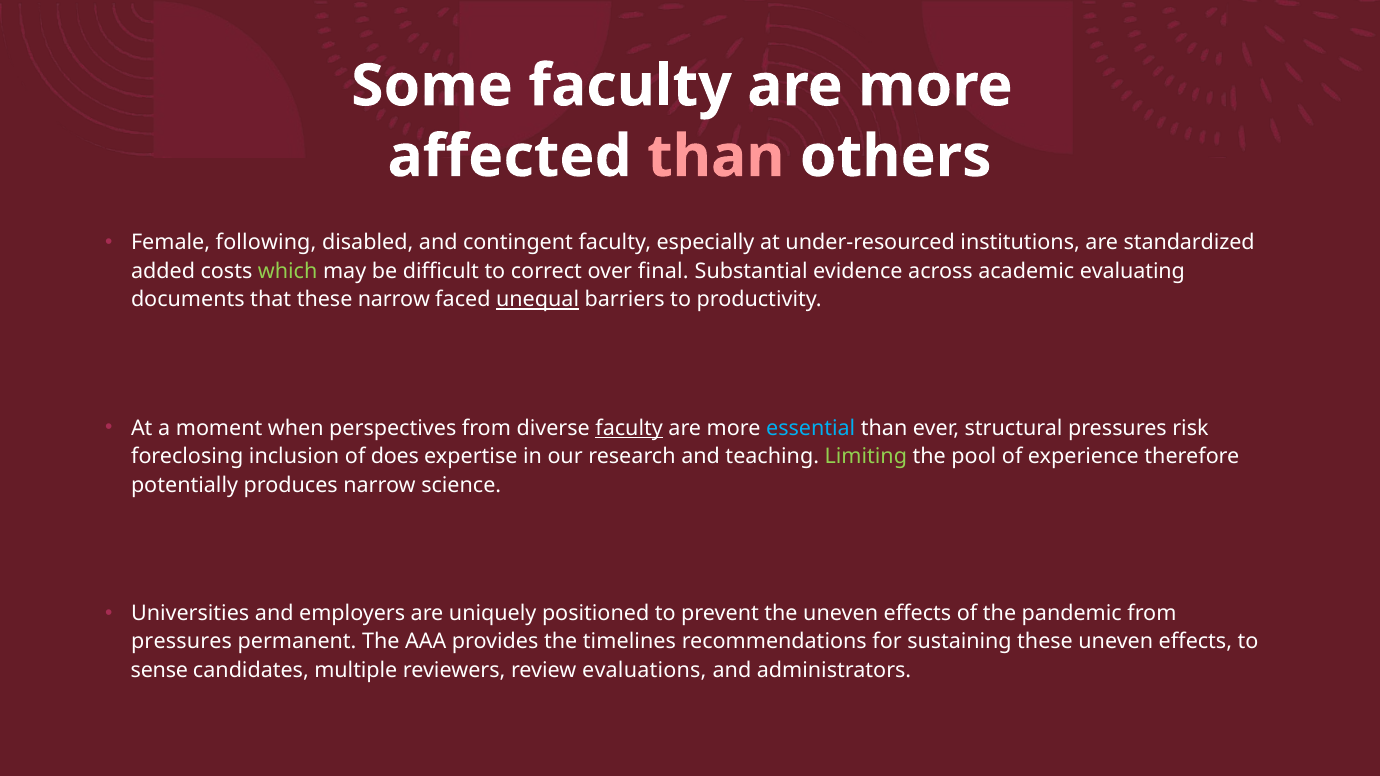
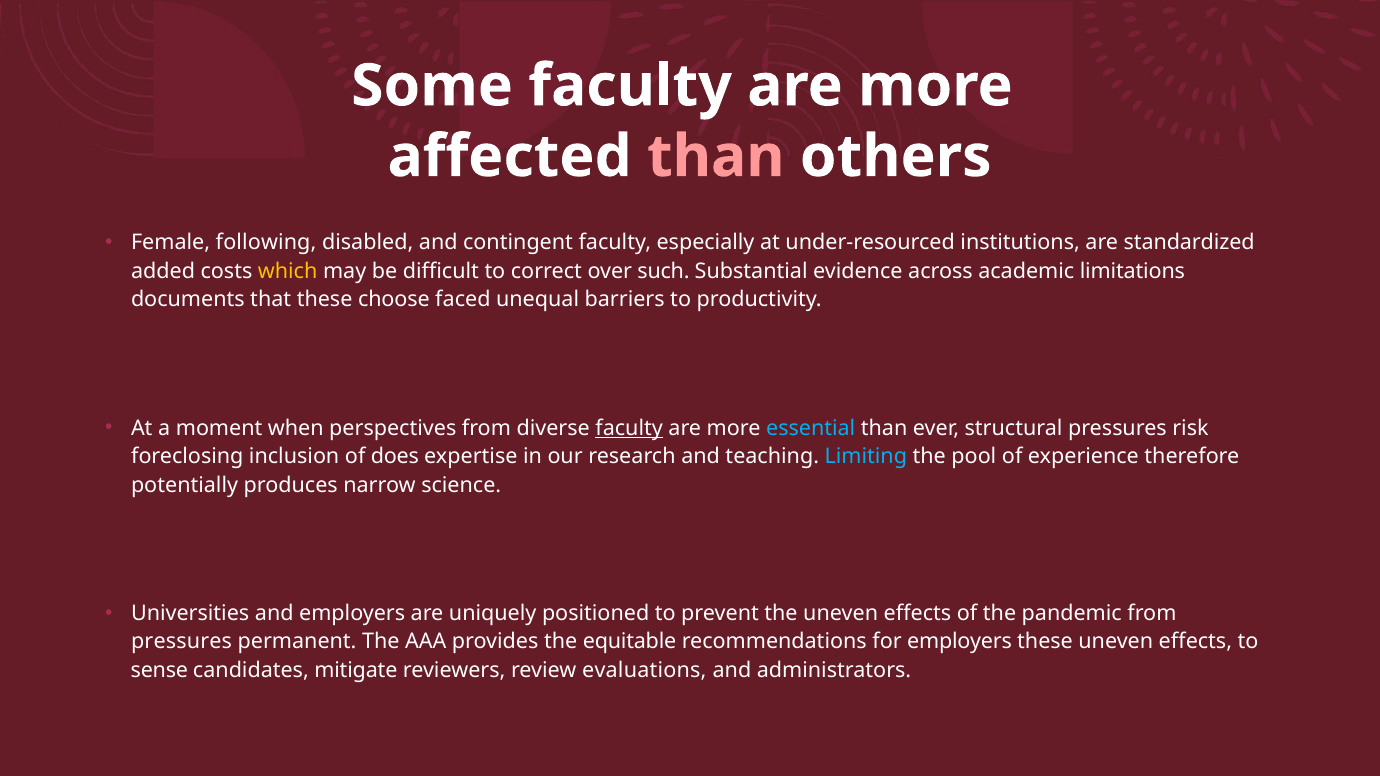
which colour: light green -> yellow (288, 271)
final: final -> such (664, 271)
evaluating: evaluating -> limitations (1132, 271)
these narrow: narrow -> choose (394, 300)
unequal underline: present -> none (538, 300)
Limiting colour: light green -> light blue (866, 457)
timelines: timelines -> equitable (630, 642)
for sustaining: sustaining -> employers (960, 642)
multiple: multiple -> mitigate (356, 670)
